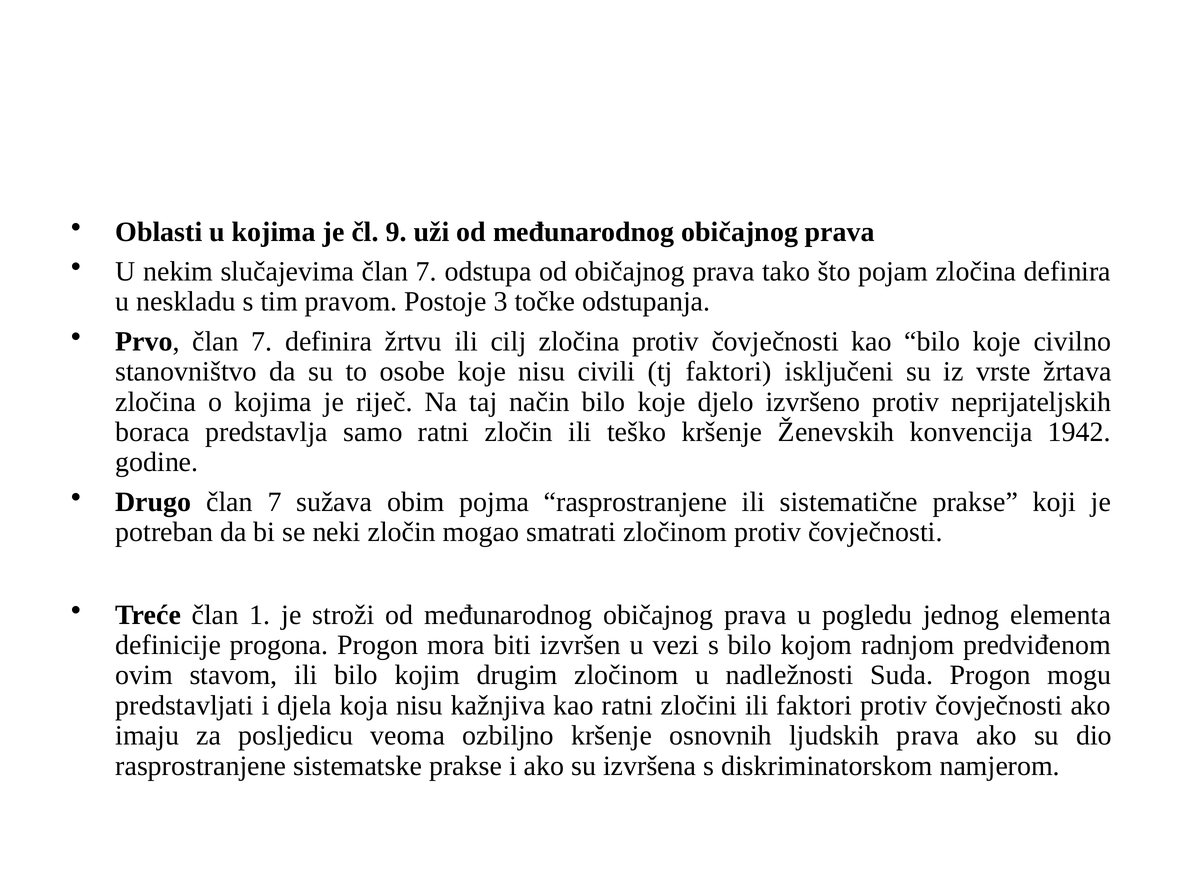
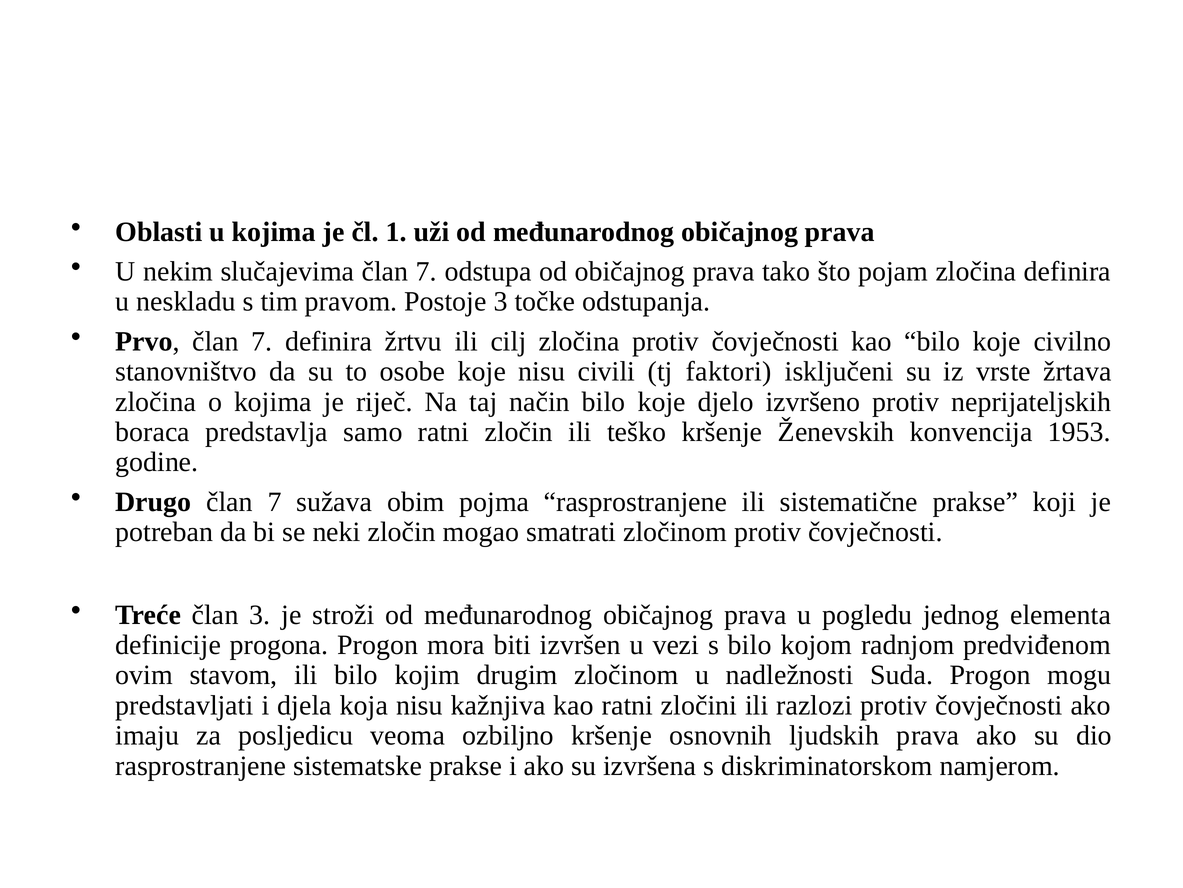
9: 9 -> 1 (396, 232)
1942: 1942 -> 1953 (1079, 432)
član 1: 1 -> 3 (260, 614)
ili faktori: faktori -> razlozi (814, 705)
